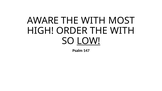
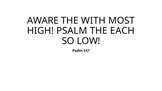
HIGH ORDER: ORDER -> PSALM (72, 31)
WITH: WITH -> EACH (122, 31)
LOW underline: present -> none (89, 41)
